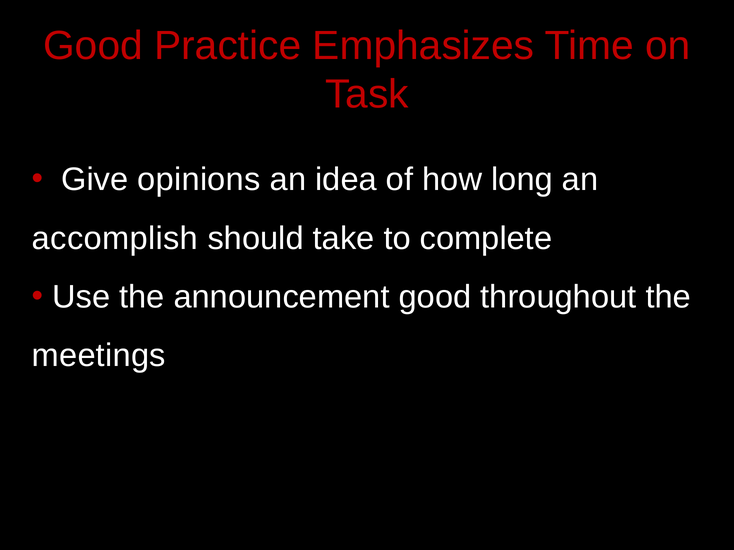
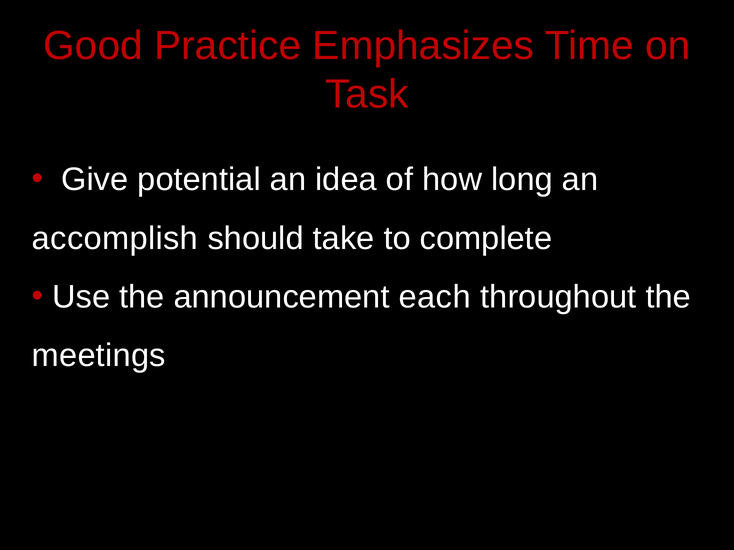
opinions: opinions -> potential (199, 180)
announcement good: good -> each (435, 297)
